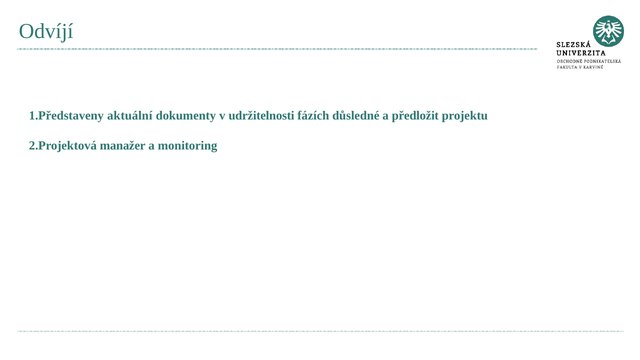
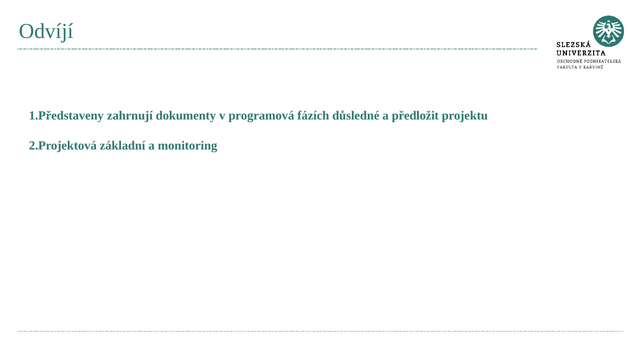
aktuální: aktuální -> zahrnují (130, 116)
udržitelnosti: udržitelnosti -> programová (261, 116)
manažer: manažer -> základní (123, 145)
